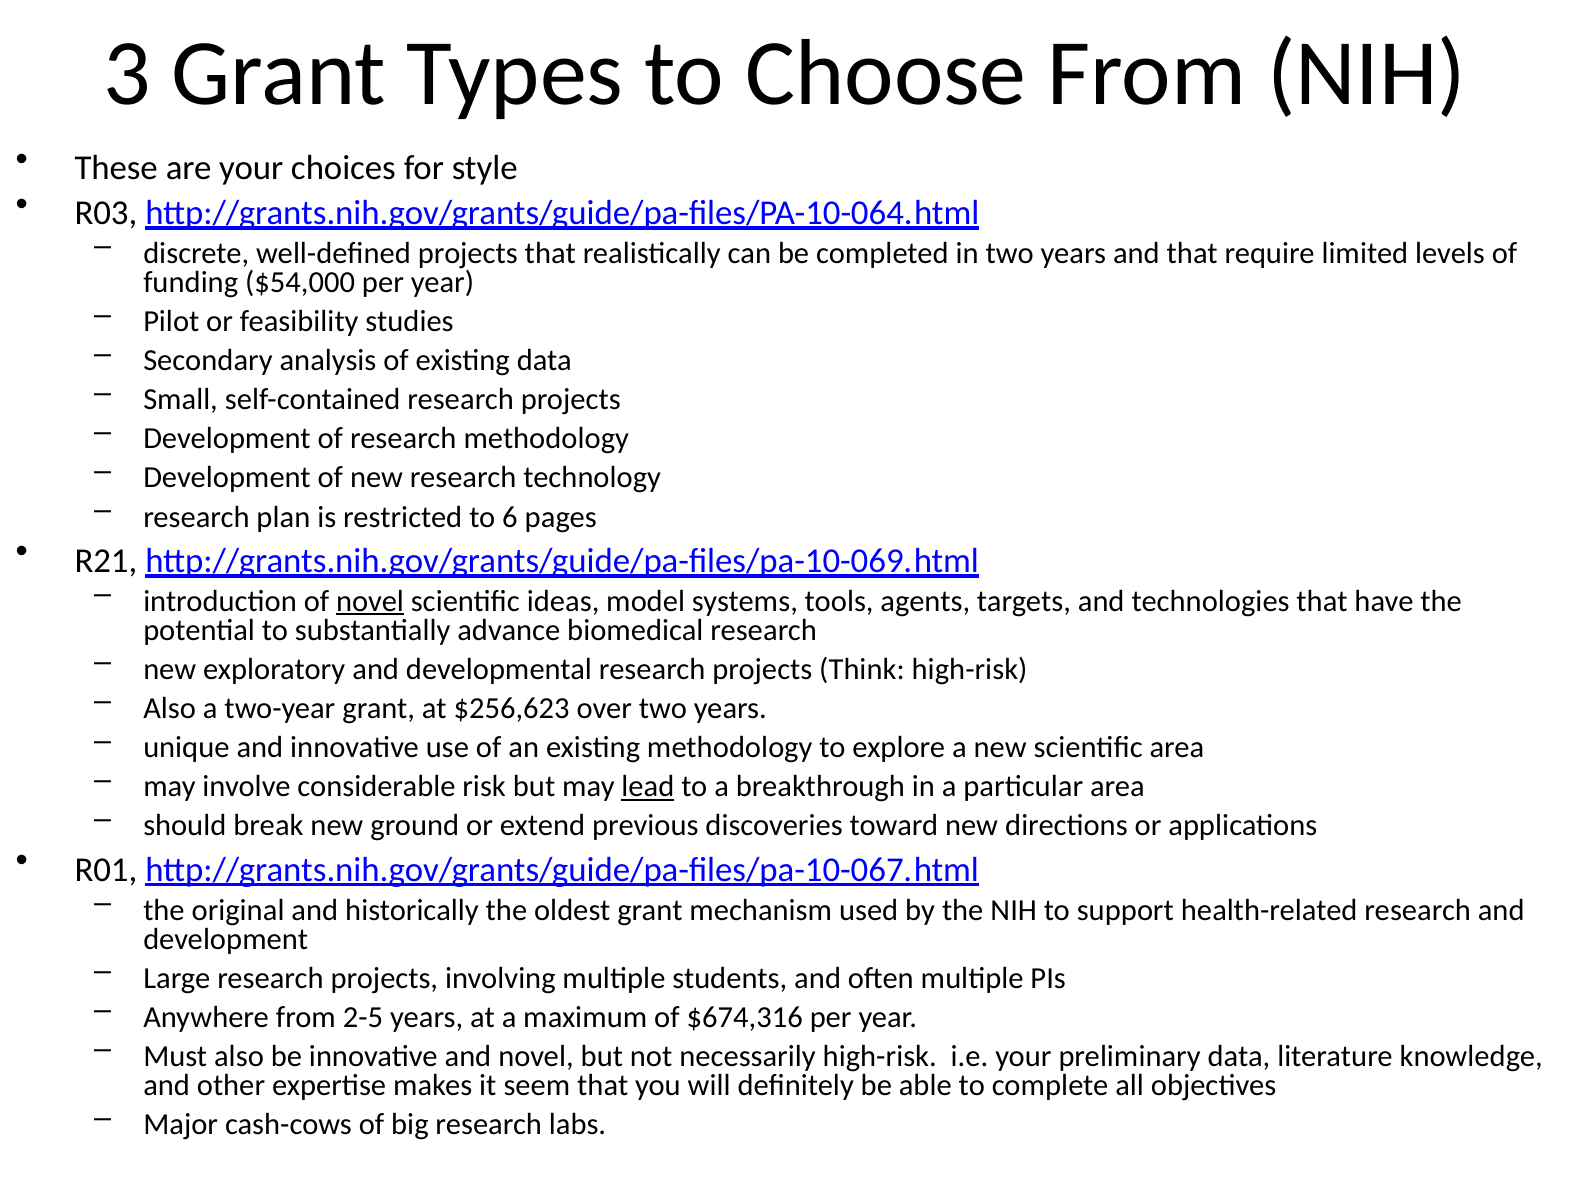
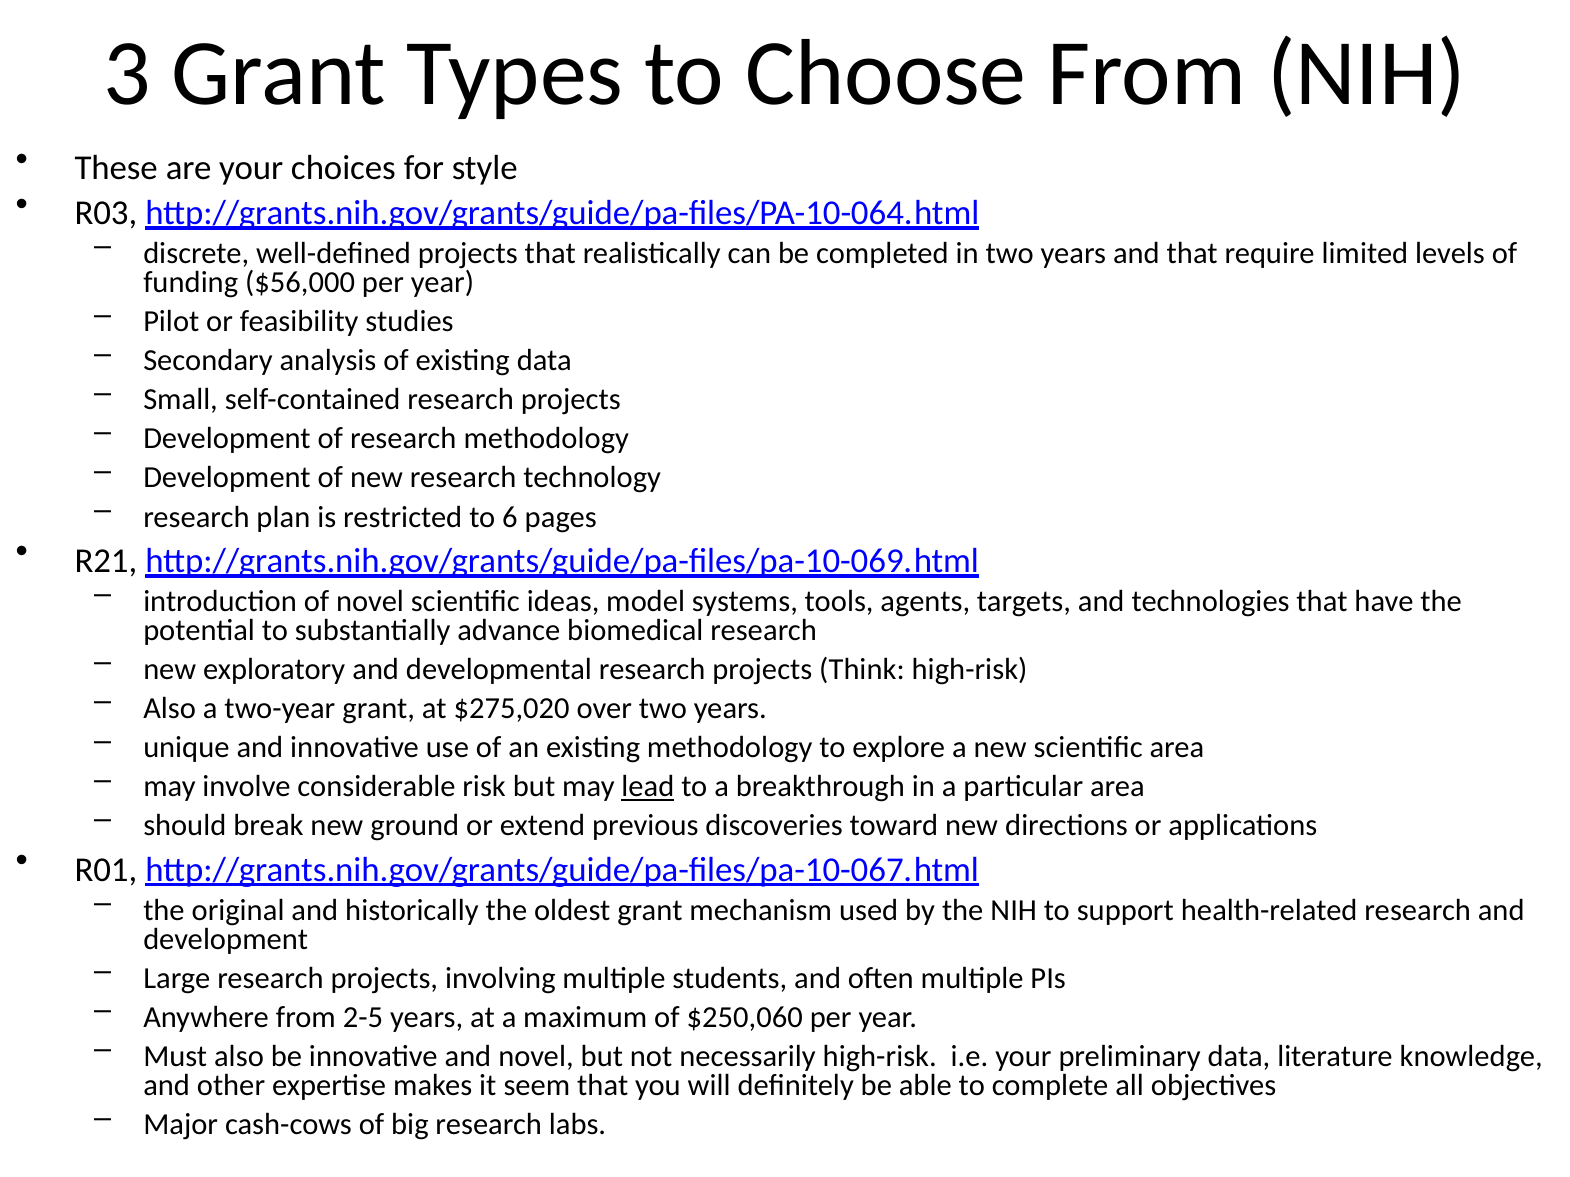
$54,000: $54,000 -> $56,000 (300, 283)
novel underline: present -> none (370, 601)
$256,623: $256,623 -> $275,020 (512, 709)
$674,316: $674,316 -> $250,060 (745, 1018)
